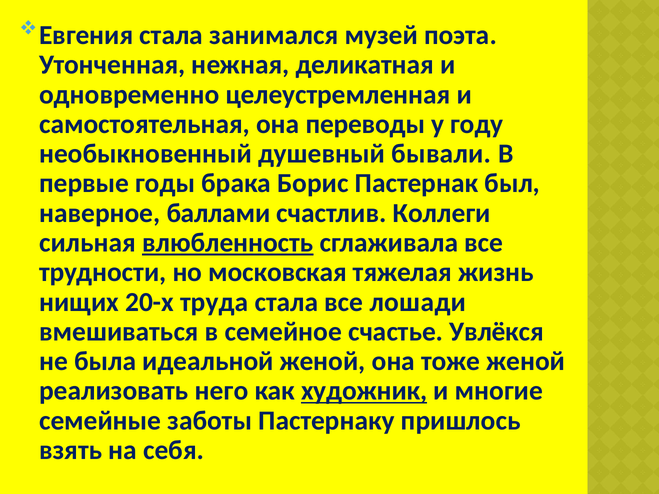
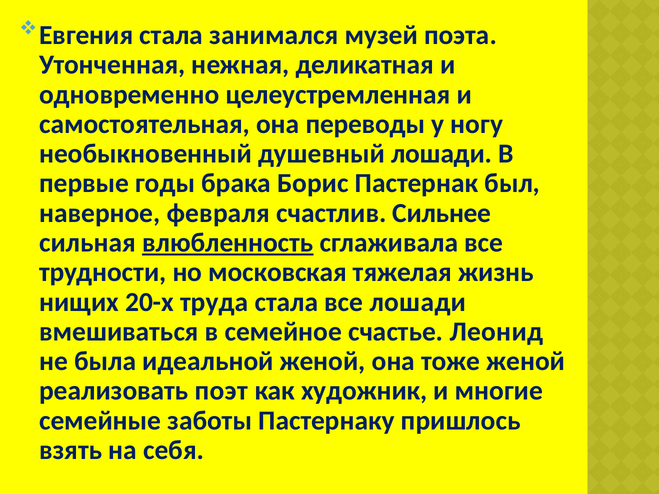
году: году -> ногу (477, 124)
душевный бывали: бывали -> лошади (442, 154)
баллами: баллами -> февраля (218, 213)
Коллеги: Коллеги -> Сильнее (442, 213)
Увлёкся: Увлёкся -> Леонид (496, 332)
него: него -> поэт (221, 391)
художник underline: present -> none (364, 391)
